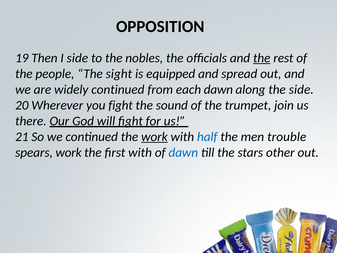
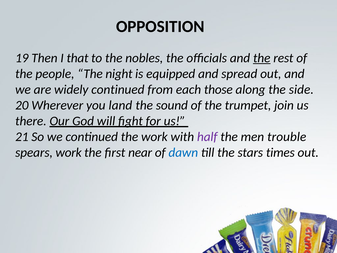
I side: side -> that (78, 58)
sight: sight -> night (119, 74)
each dawn: dawn -> those (218, 89)
you fight: fight -> land (120, 105)
work underline: present -> none (154, 137)
half colour: blue -> purple (207, 137)
first with: with -> near (140, 152)
other: other -> times (280, 152)
